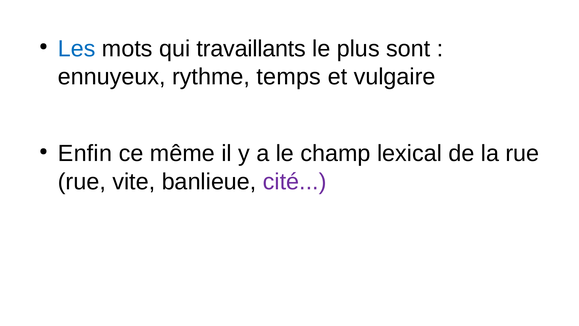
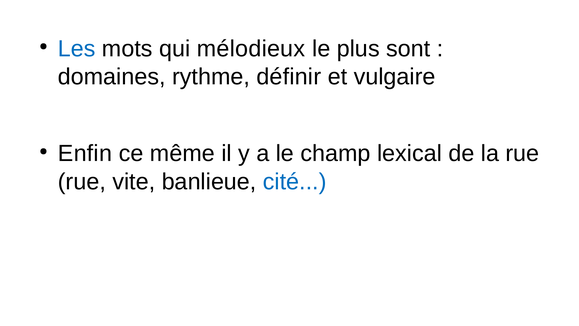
travaillants: travaillants -> mélodieux (251, 49)
ennuyeux: ennuyeux -> domaines (112, 77)
temps: temps -> définir (289, 77)
cité colour: purple -> blue (295, 181)
